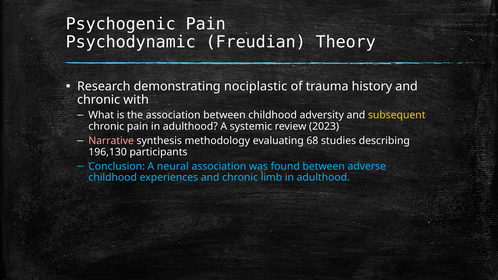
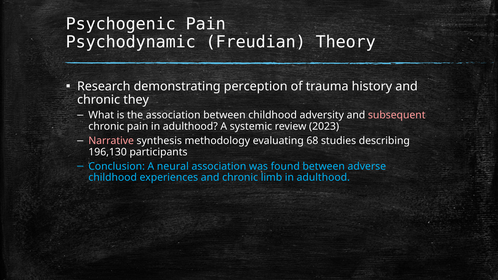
nociplastic: nociplastic -> perception (256, 86)
with: with -> they (136, 100)
subsequent colour: yellow -> pink (397, 115)
